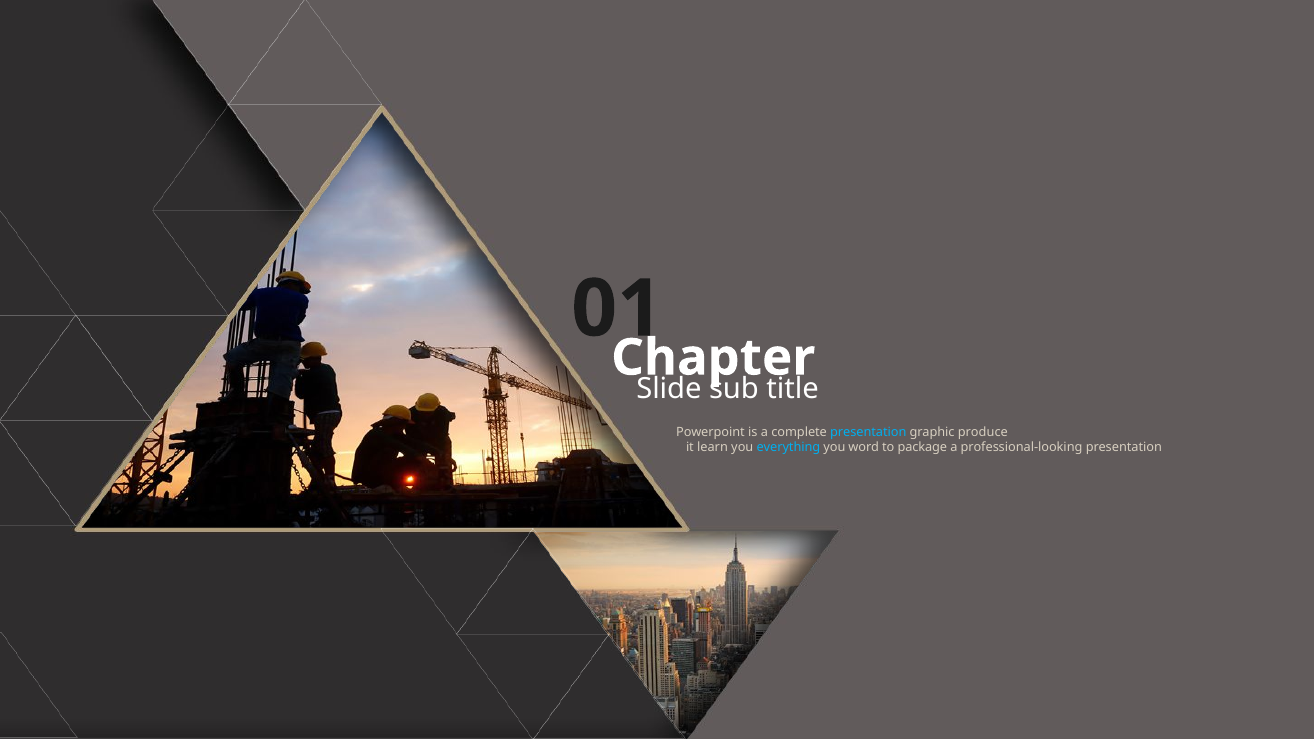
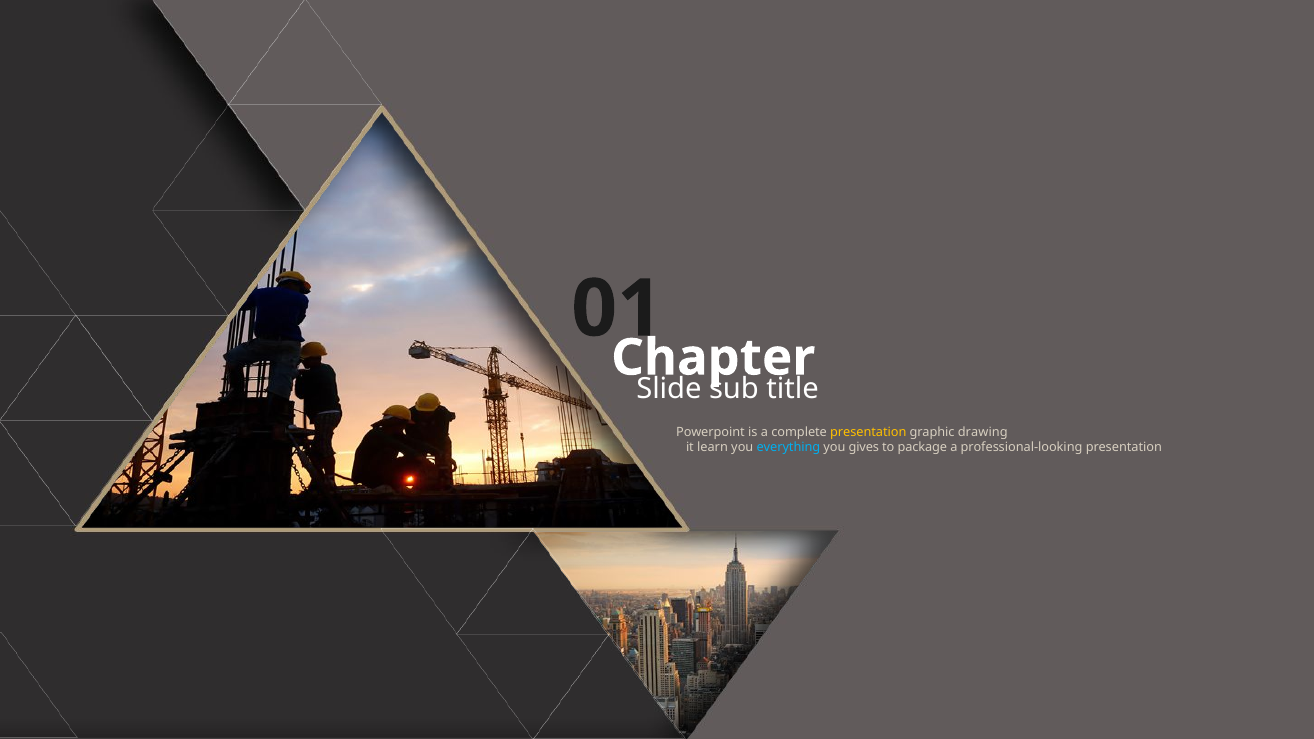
presentation colour: light blue -> yellow (868, 432)
produce: produce -> drawing (983, 432)
word: word -> gives (864, 448)
